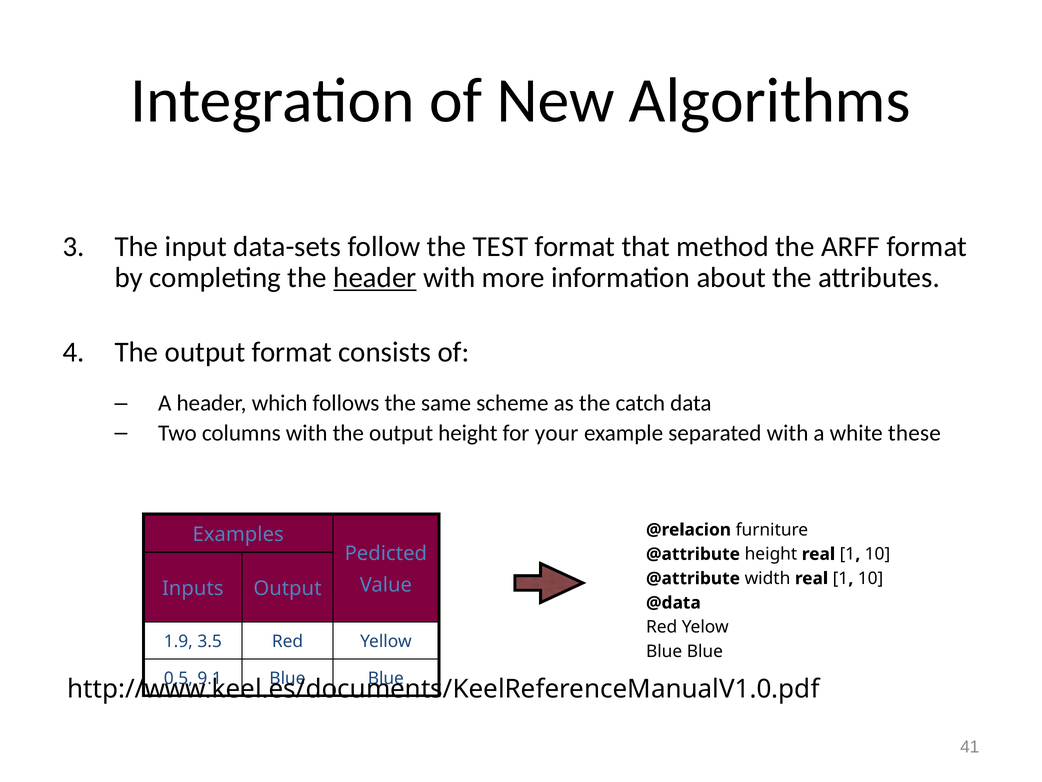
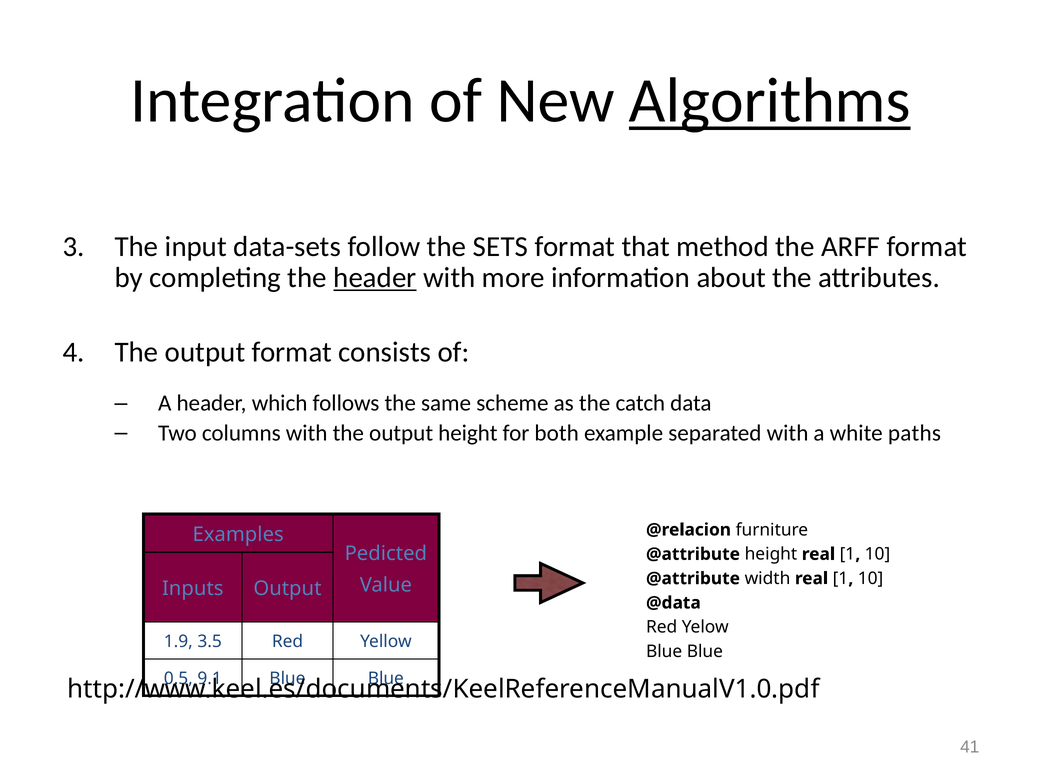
Algorithms underline: none -> present (770, 101)
TEST: TEST -> SETS (501, 246)
your: your -> both (557, 433)
these: these -> paths (914, 433)
